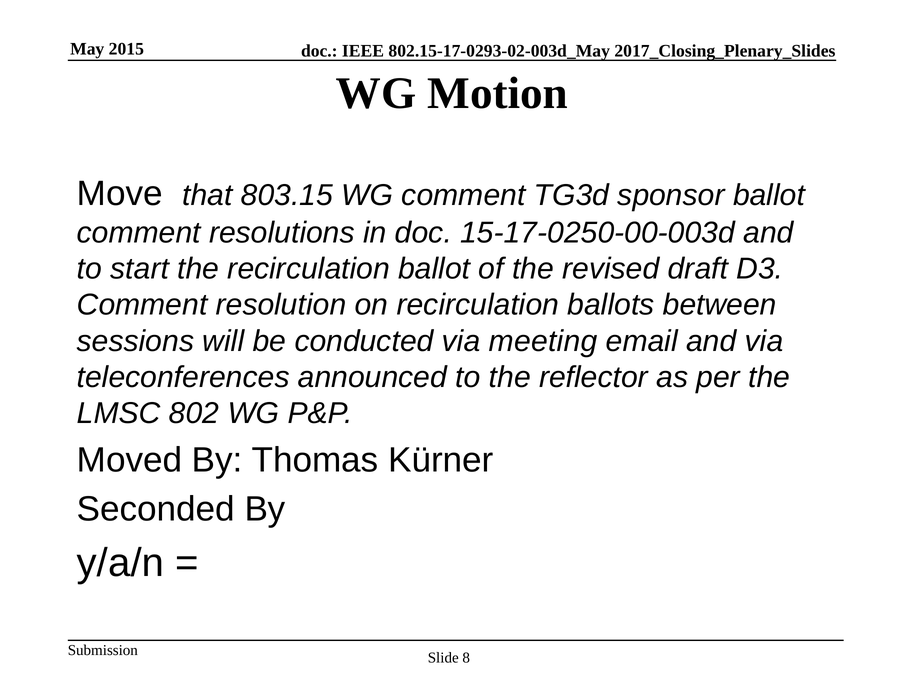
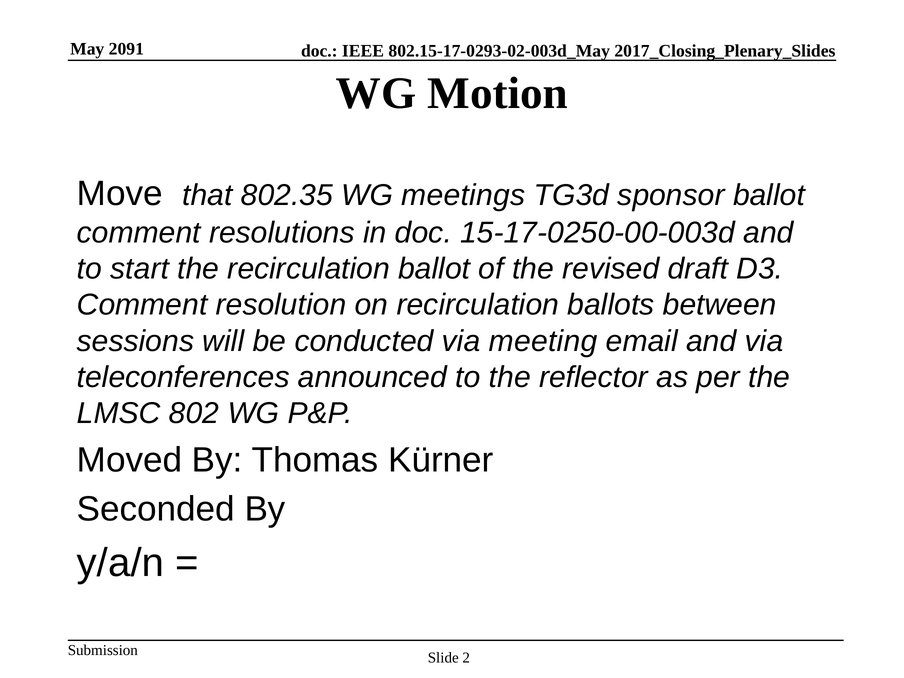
2015: 2015 -> 2091 (126, 49)
803.15: 803.15 -> 802.35 (287, 196)
WG comment: comment -> meetings (463, 196)
8: 8 -> 2 (466, 658)
